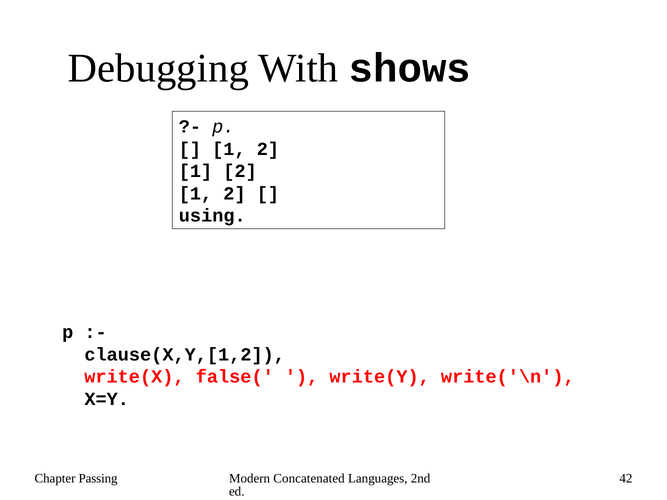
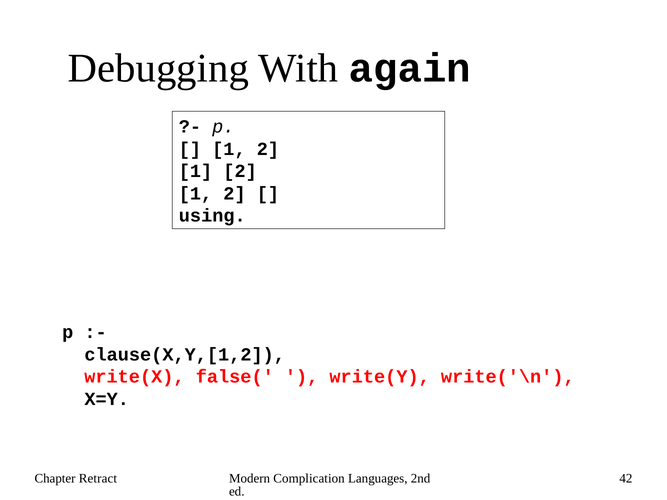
shows: shows -> again (410, 68)
Passing: Passing -> Retract (98, 479)
Concatenated: Concatenated -> Complication (309, 479)
